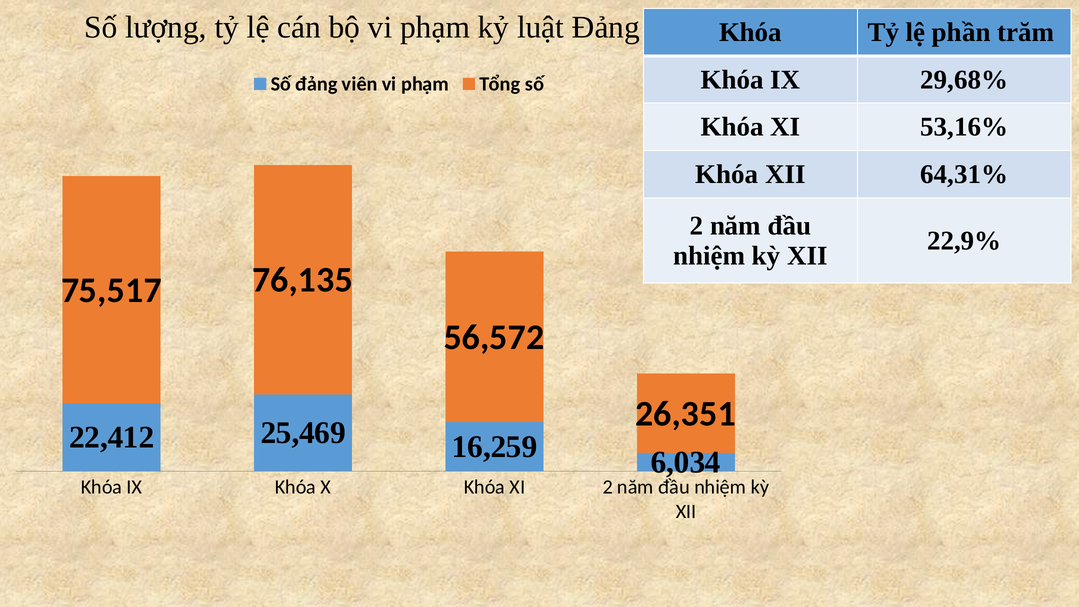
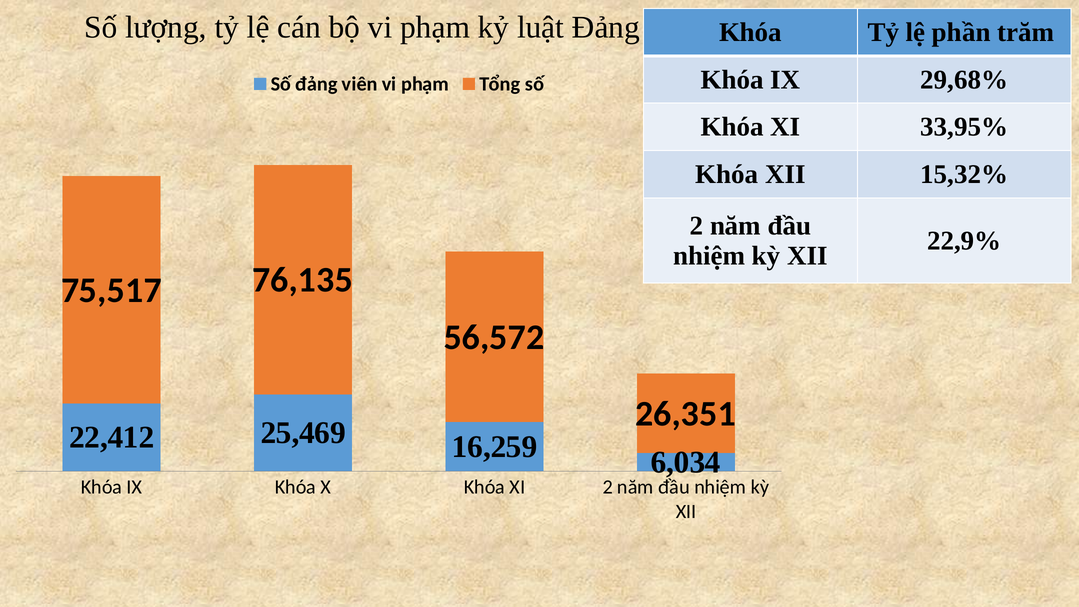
53,16%: 53,16% -> 33,95% (964, 127)
64,31%: 64,31% -> 15,32% (964, 174)
